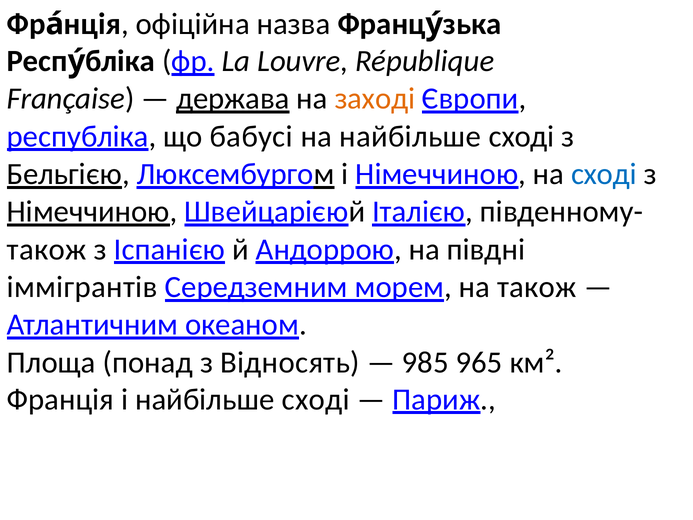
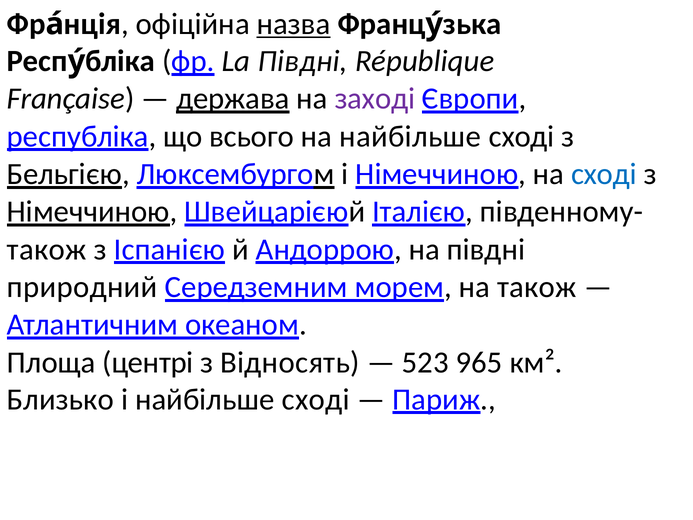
назва underline: none -> present (294, 24)
La Louvre: Louvre -> Півдні (303, 61)
заході colour: orange -> purple (375, 99)
бабусі: бабусі -> всього (252, 136)
іммігрантів: іммігрантів -> природний (82, 287)
понад: понад -> центрі (148, 362)
985: 985 -> 523 (425, 362)
Франція: Франція -> Близько (60, 399)
